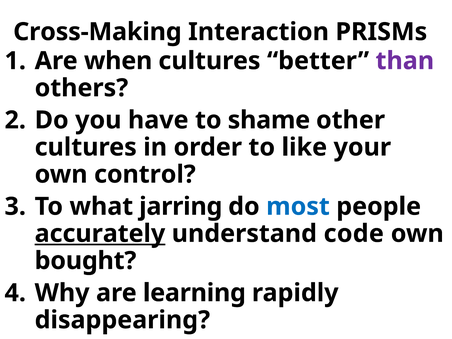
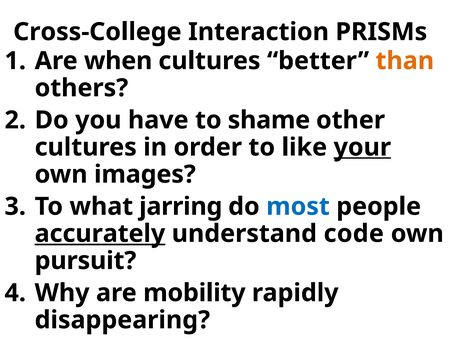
Cross-Making: Cross-Making -> Cross-College (97, 32)
than colour: purple -> orange (405, 61)
your underline: none -> present (362, 147)
control: control -> images (145, 174)
bought: bought -> pursuit (85, 261)
learning: learning -> mobility (194, 293)
